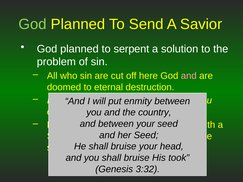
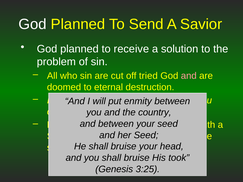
God colour: light green -> white (33, 24)
to serpent: serpent -> receive (131, 49)
here: here -> tried (148, 76)
3:32: 3:32 -> 3:25 (148, 169)
